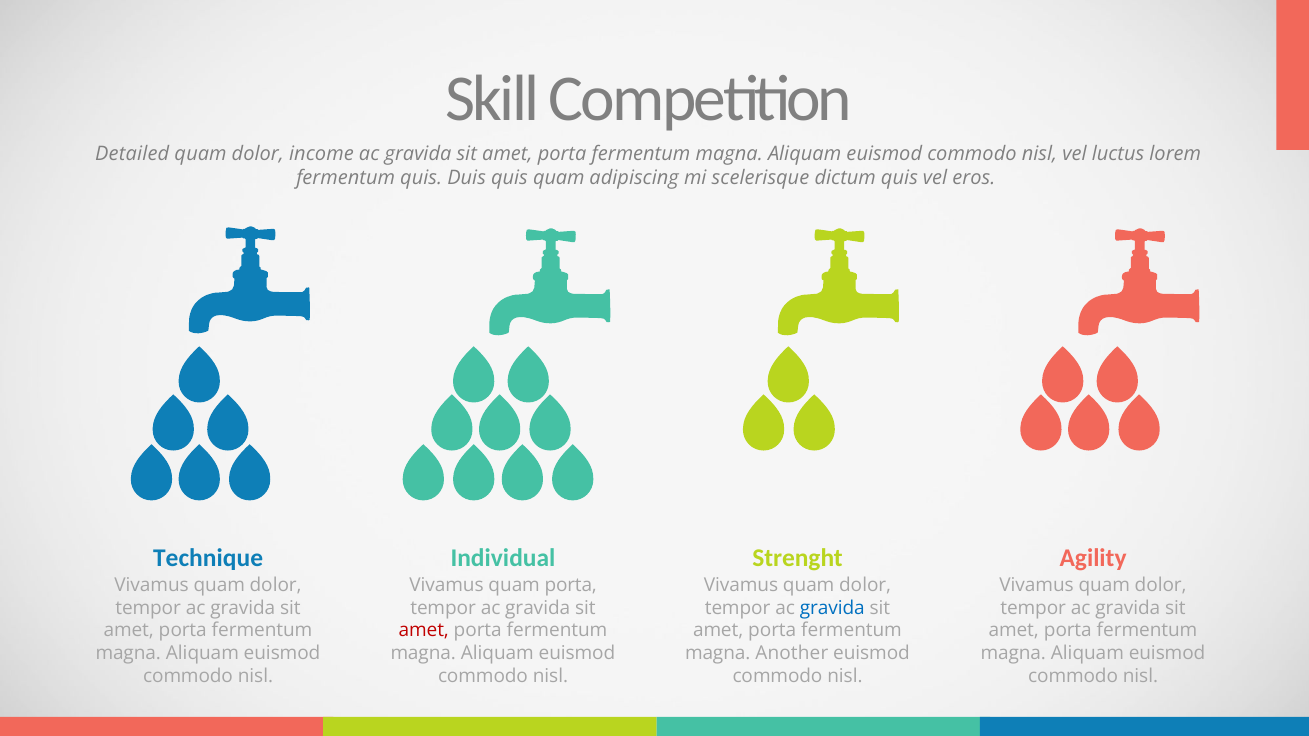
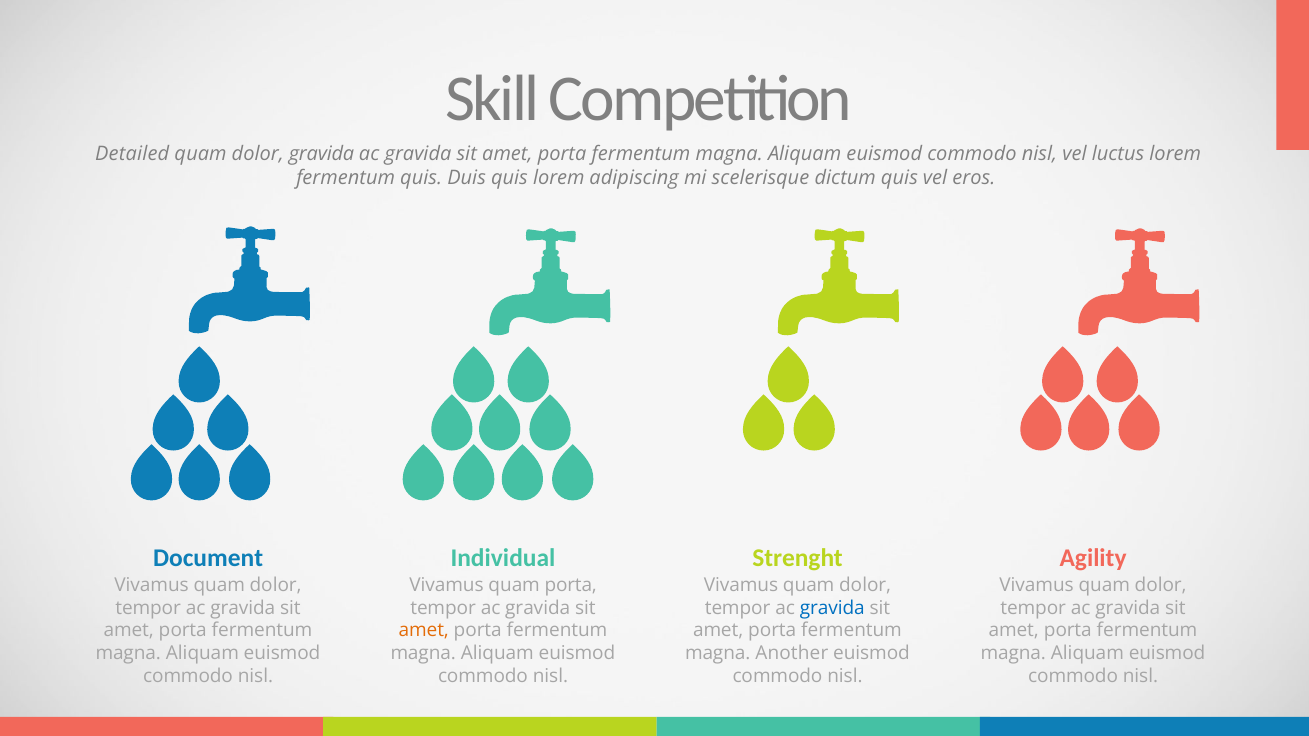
dolor income: income -> gravida (322, 154)
quis quam: quam -> lorem (559, 178)
Technique: Technique -> Document (208, 559)
amet colour: red -> orange (424, 631)
